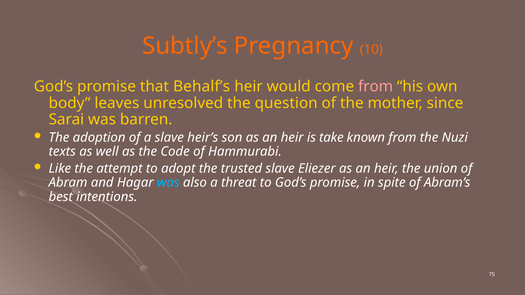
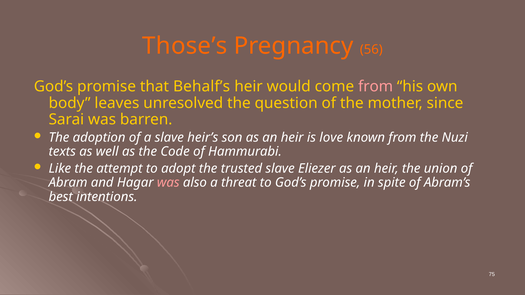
Subtly’s: Subtly’s -> Those’s (185, 46)
10: 10 -> 56 (371, 50)
take: take -> love (331, 138)
was colour: light blue -> pink (168, 183)
